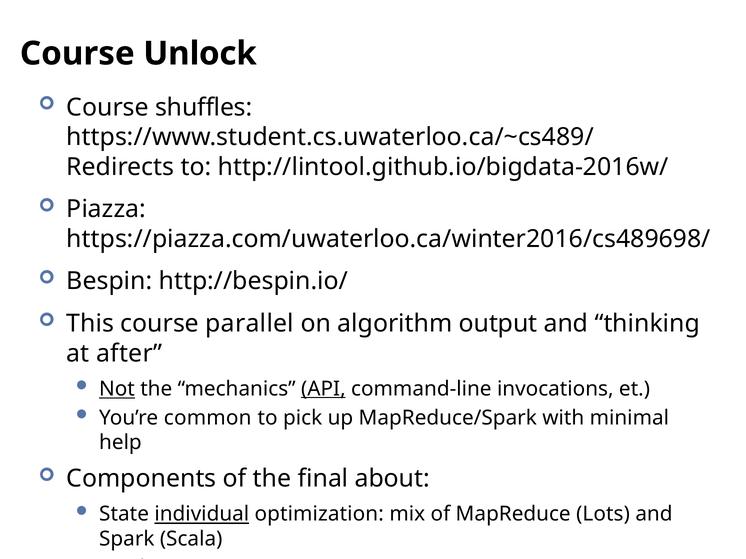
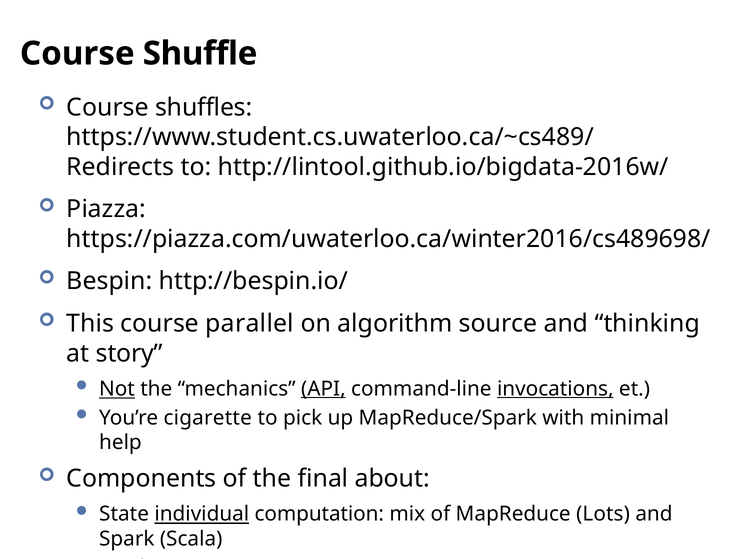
Unlock: Unlock -> Shuffle (200, 54)
output: output -> source (498, 324)
after: after -> story (129, 354)
invocations underline: none -> present (555, 389)
common: common -> cigarette (208, 418)
optimization: optimization -> computation (319, 514)
